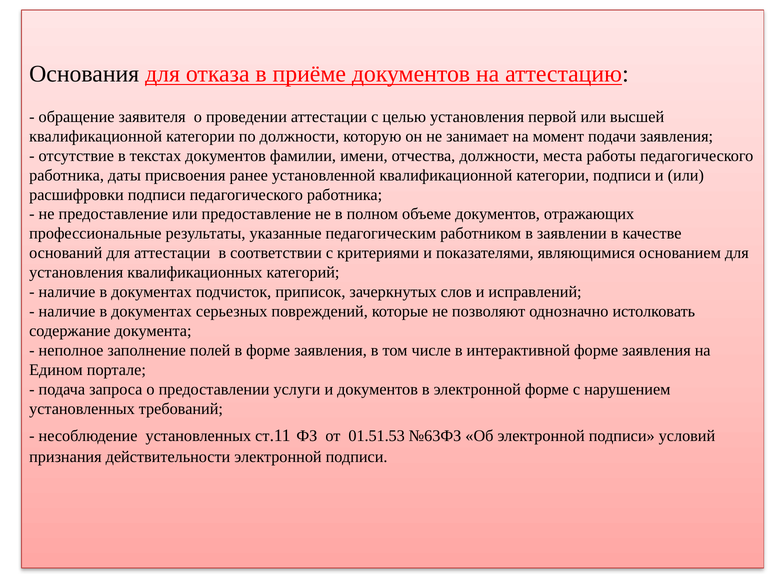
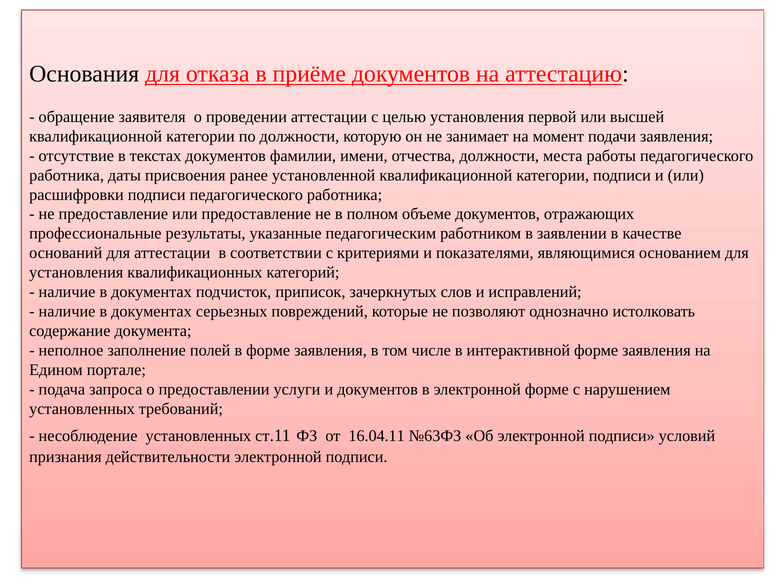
01.51.53: 01.51.53 -> 16.04.11 (377, 436)
